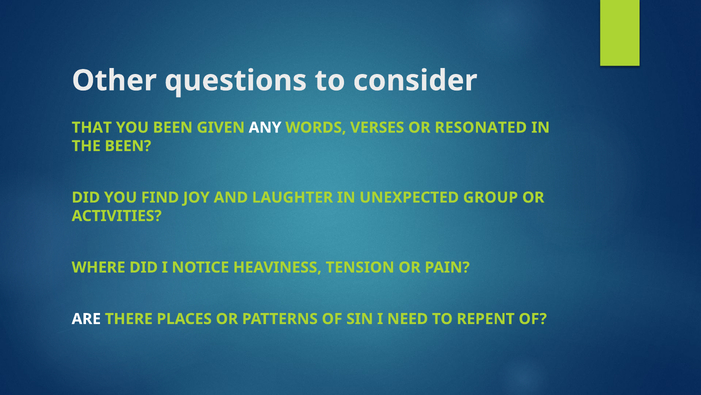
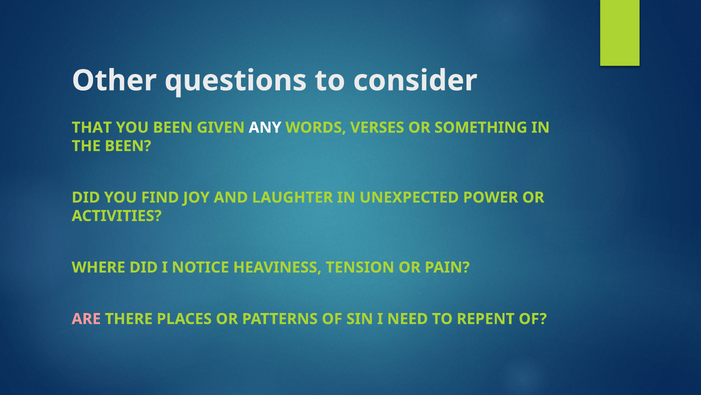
RESONATED: RESONATED -> SOMETHING (481, 127)
GROUP: GROUP -> POWER (491, 197)
ARE colour: white -> pink (86, 318)
